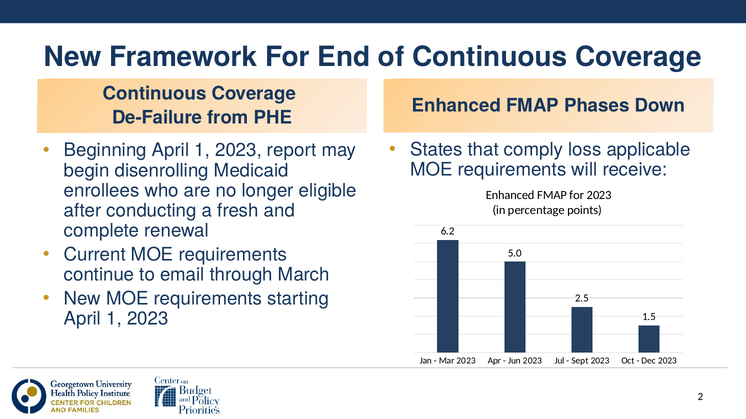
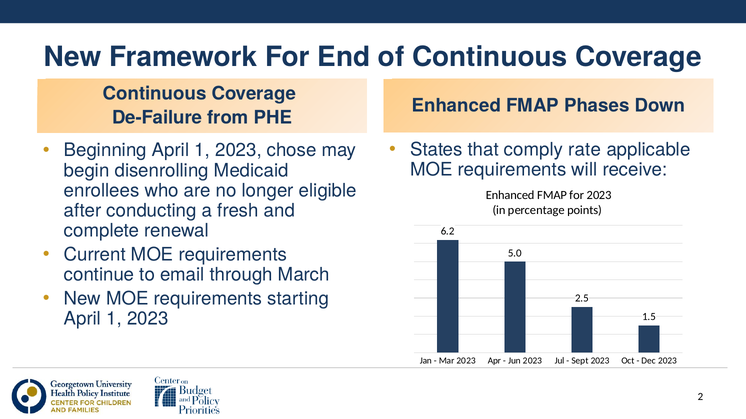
loss: loss -> rate (585, 150)
report: report -> chose (292, 151)
